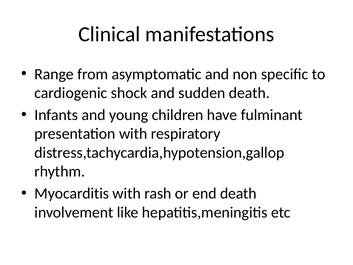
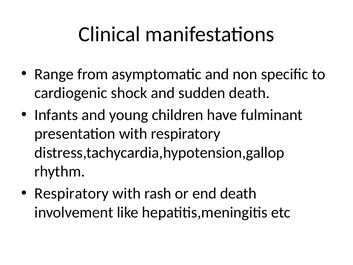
Myocarditis: Myocarditis -> Respiratory (72, 193)
